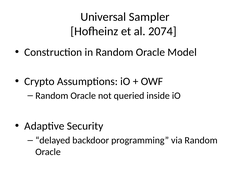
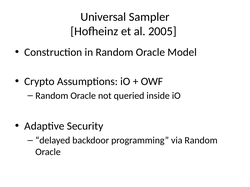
2074: 2074 -> 2005 (162, 31)
